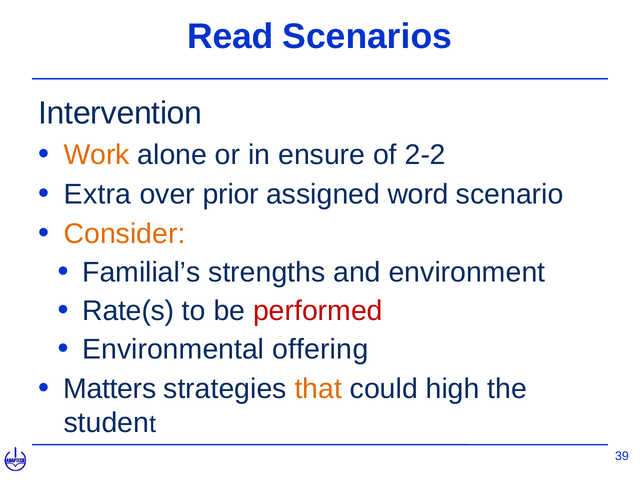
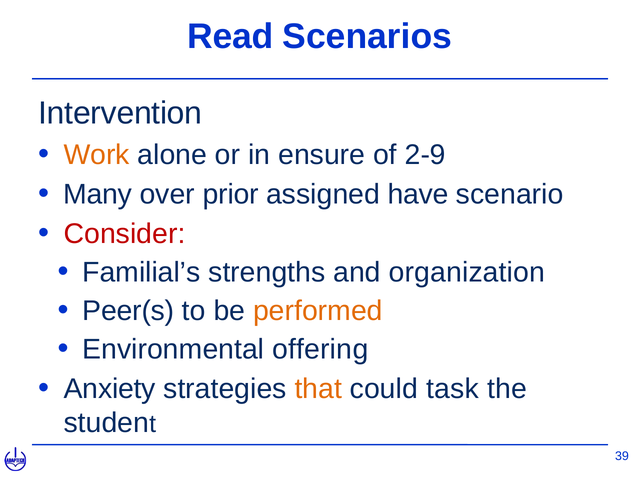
2-2: 2-2 -> 2-9 (425, 155)
Extra: Extra -> Many (98, 194)
word: word -> have (418, 194)
Consider colour: orange -> red (125, 234)
environment: environment -> organization (467, 272)
Rate(s: Rate(s -> Peer(s (128, 311)
performed colour: red -> orange (318, 311)
Matters: Matters -> Anxiety (110, 389)
high: high -> task (453, 389)
